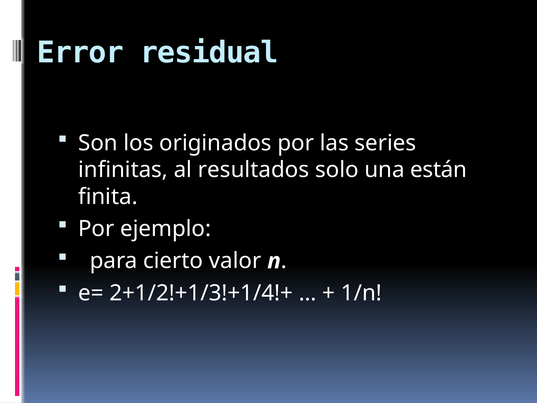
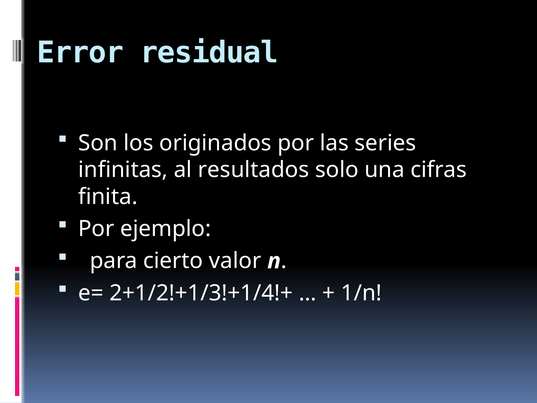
están: están -> cifras (439, 170)
